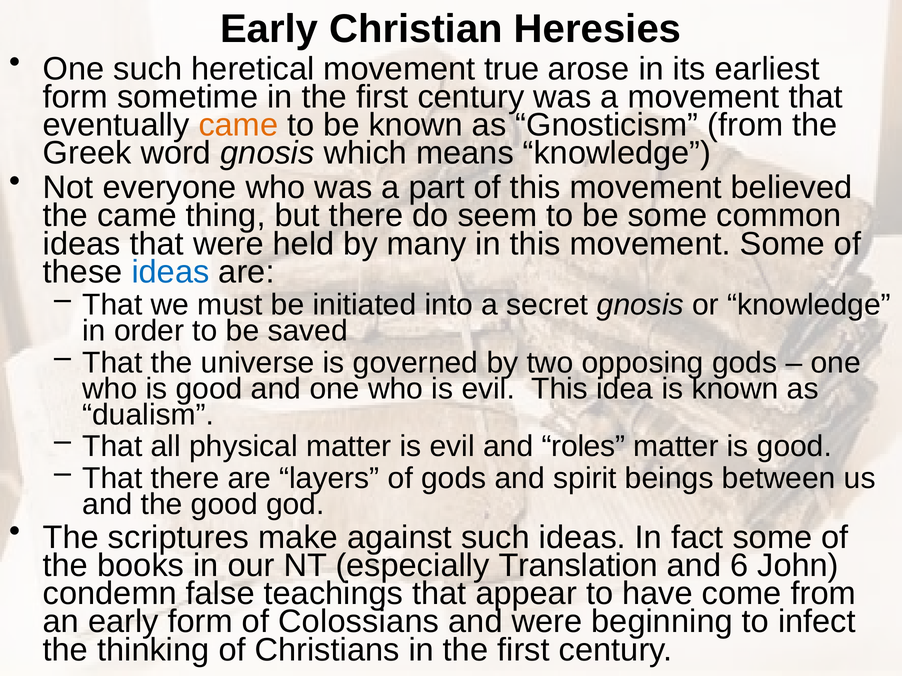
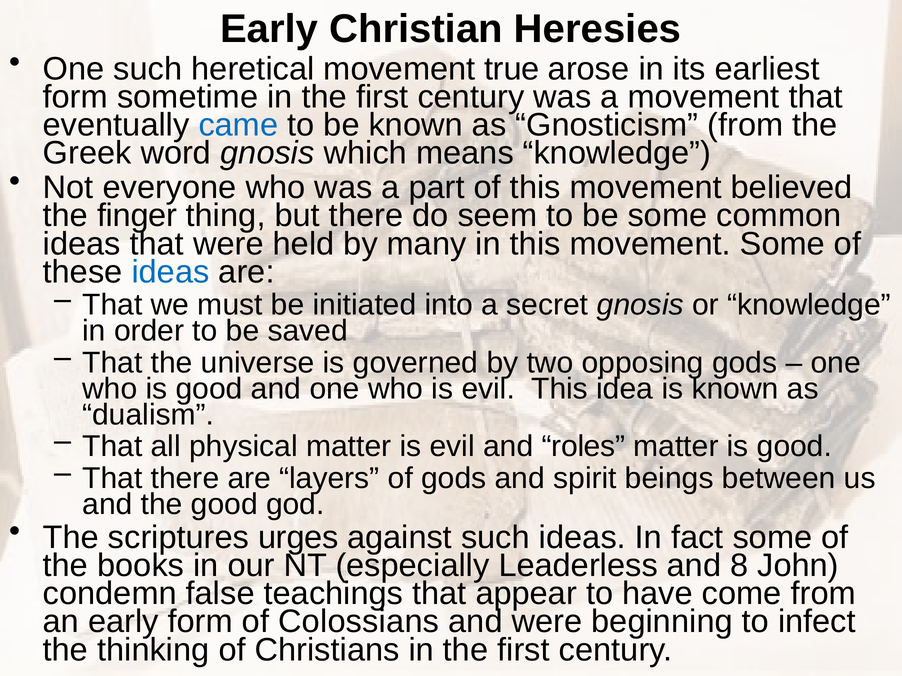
came colour: orange -> blue (238, 125)
the came: came -> finger (137, 216)
make: make -> urges (298, 538)
Translation: Translation -> Leaderless (578, 566)
6: 6 -> 8 (739, 566)
